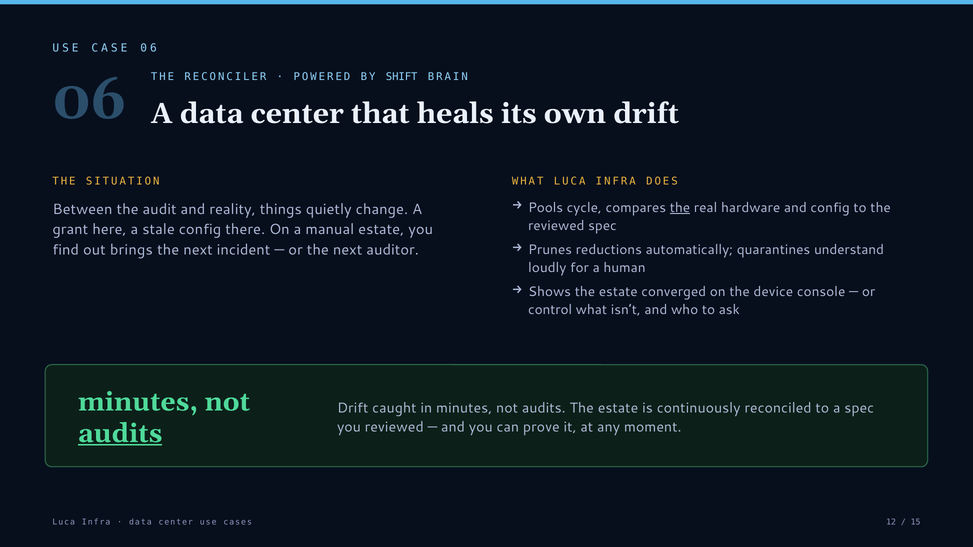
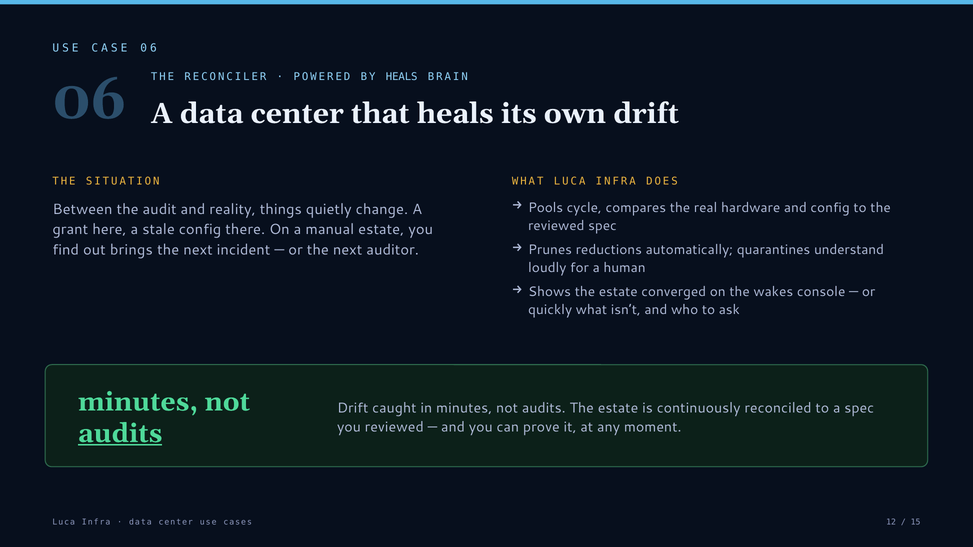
BY SHIFT: SHIFT -> HEALS (402, 77)
the underline: present -> none (680, 208)
device: device -> wakes (773, 292)
control: control -> quickly (550, 310)
